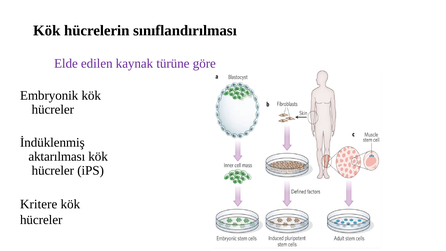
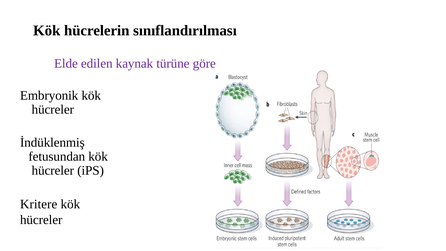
aktarılması: aktarılması -> fetusundan (57, 156)
